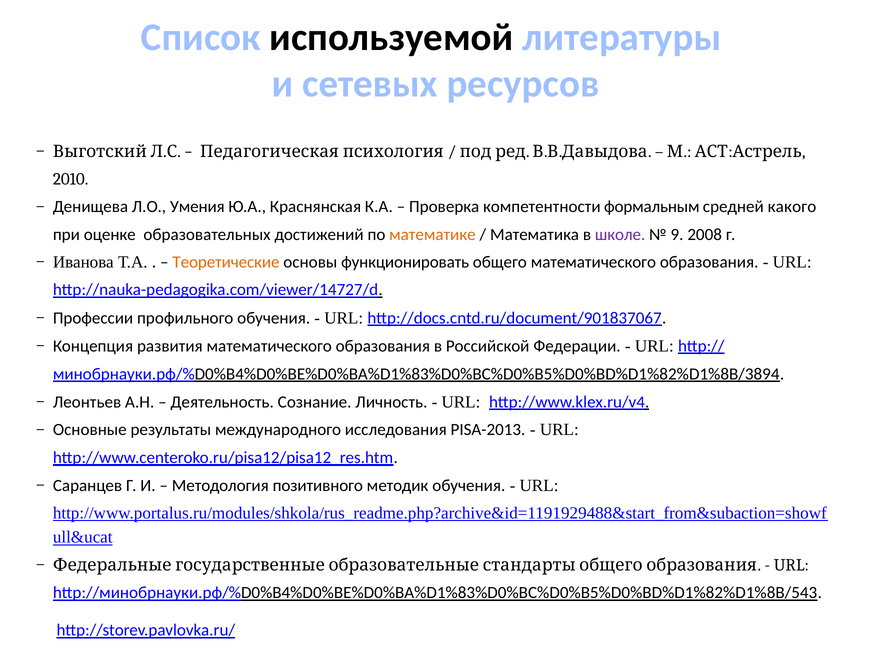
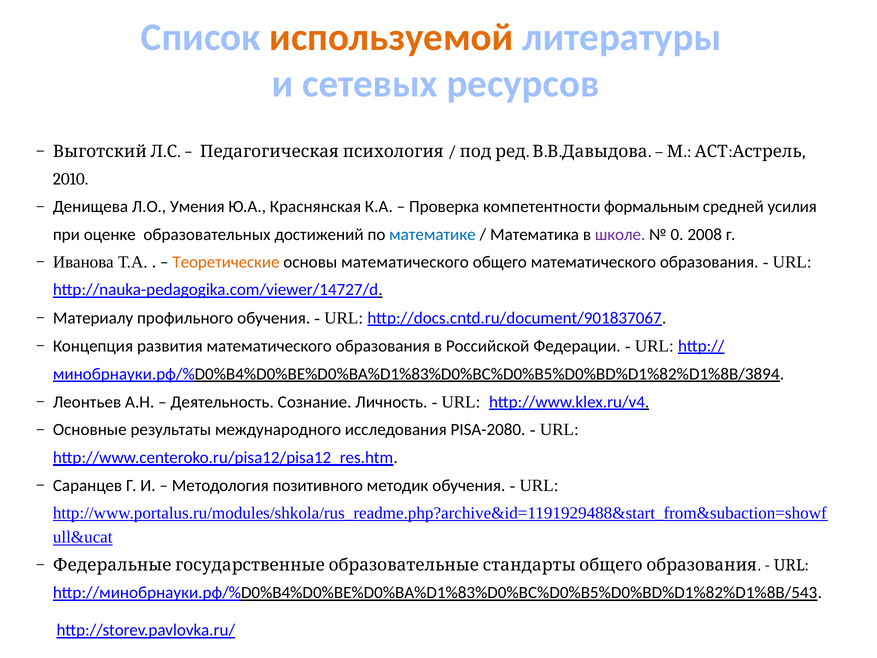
используемой colour: black -> orange (391, 37)
какого: какого -> усилия (792, 207)
математике colour: orange -> blue (432, 234)
9: 9 -> 0 (677, 234)
основы функционировать: функционировать -> математического (405, 262)
Профессии: Профессии -> Материалу (93, 318)
PISA-2013: PISA-2013 -> PISA-2080 (488, 430)
